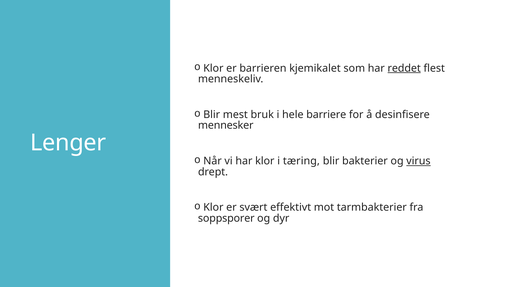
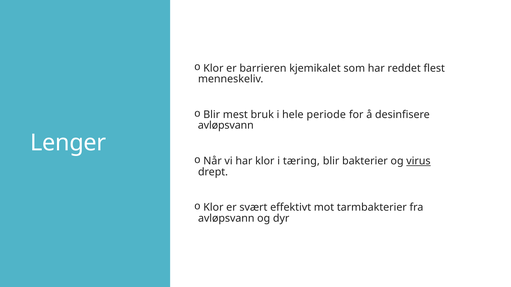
reddet underline: present -> none (404, 68)
barriere: barriere -> periode (326, 115)
mennesker: mennesker -> avløpsvann (226, 126)
soppsporer: soppsporer -> avløpsvann (226, 219)
